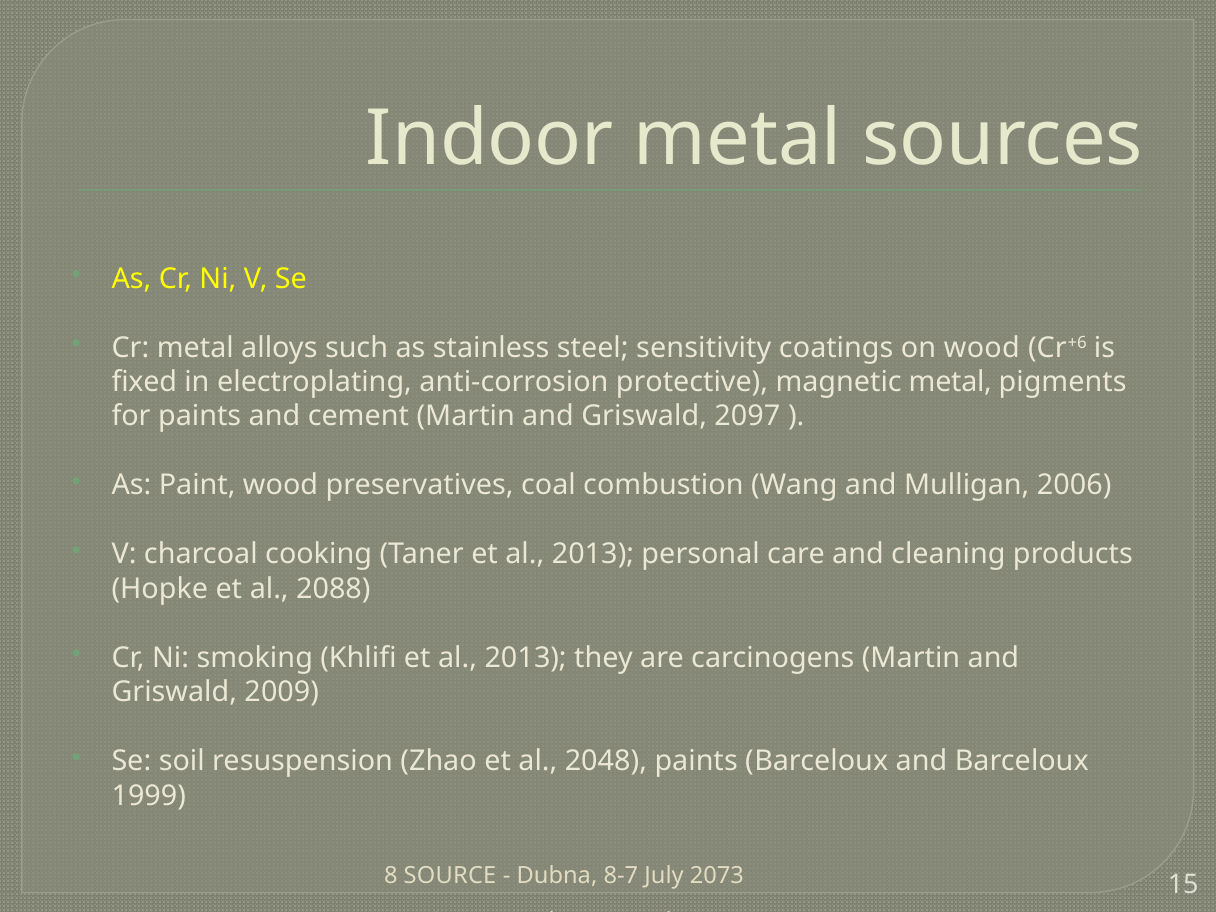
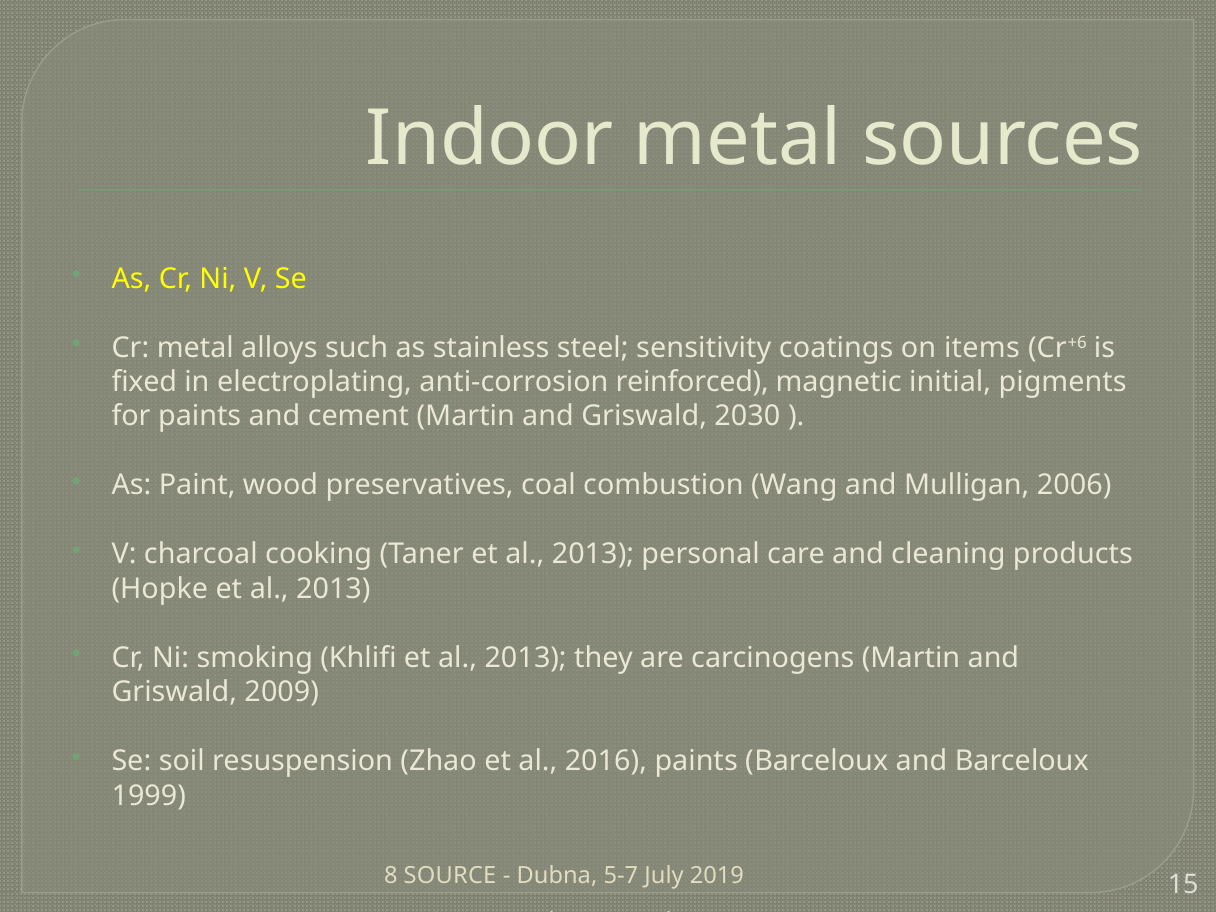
on wood: wood -> items (982, 348)
protective: protective -> reinforced (692, 382)
magnetic metal: metal -> initial (950, 382)
2097: 2097 -> 2030 (747, 417)
Hopke et al 2088: 2088 -> 2013 (333, 589)
2048: 2048 -> 2016 (606, 761)
8-7: 8-7 -> 5-7 (621, 876)
2073: 2073 -> 2019 (717, 876)
